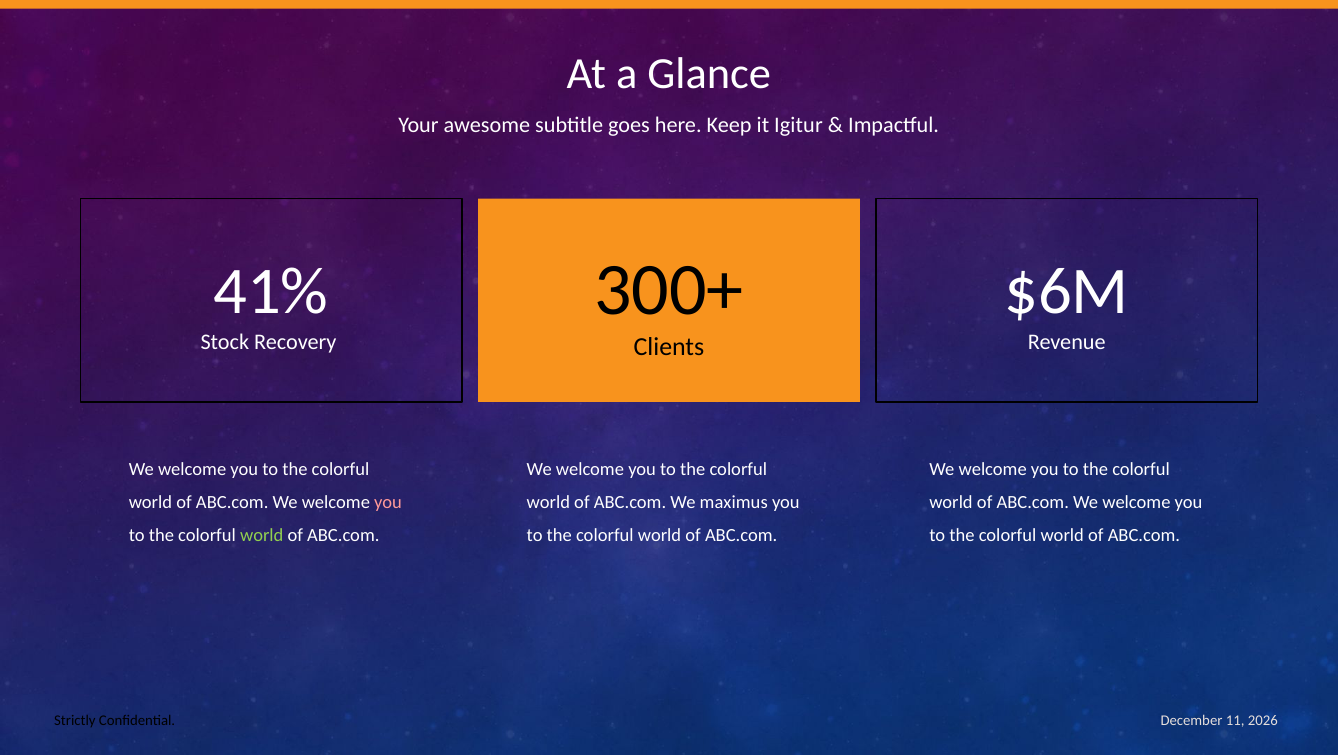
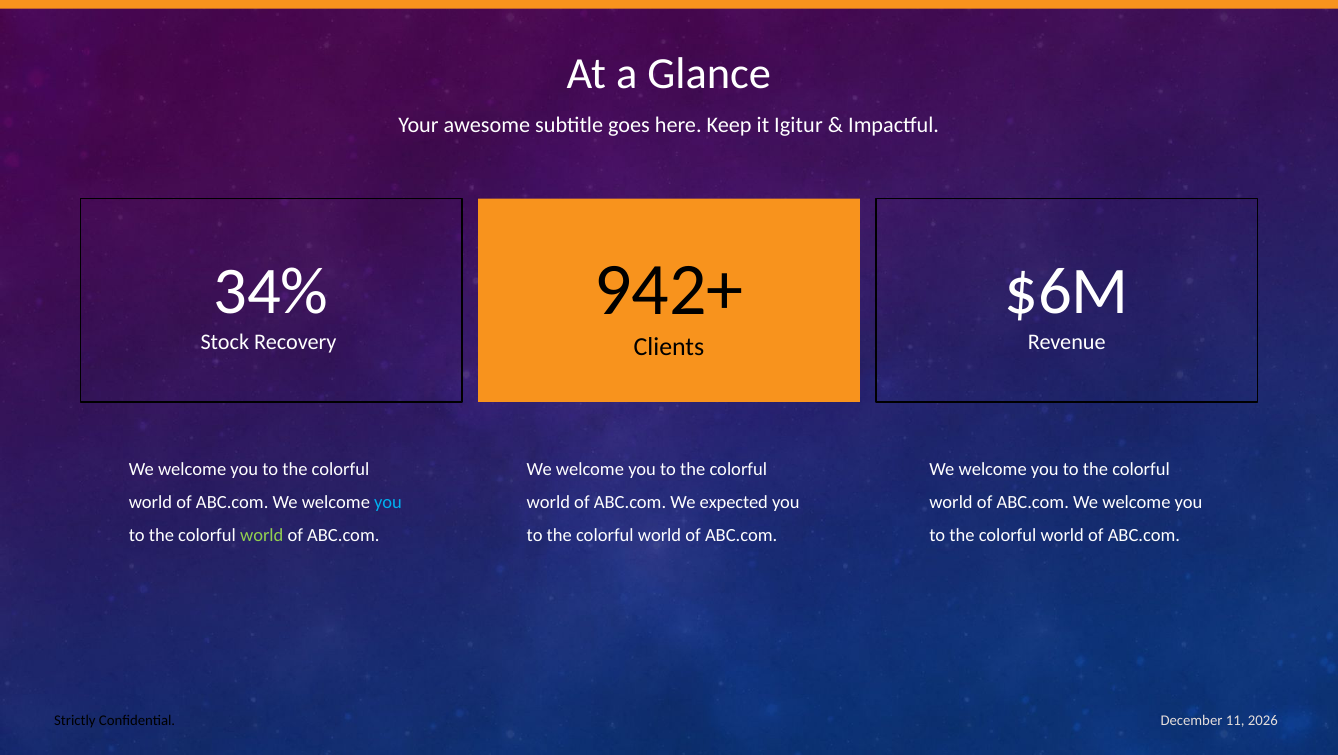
300+: 300+ -> 942+ (669, 290)
41%: 41% -> 34% (271, 292)
you colour: pink -> light blue (388, 502)
maximus: maximus -> expected (734, 502)
